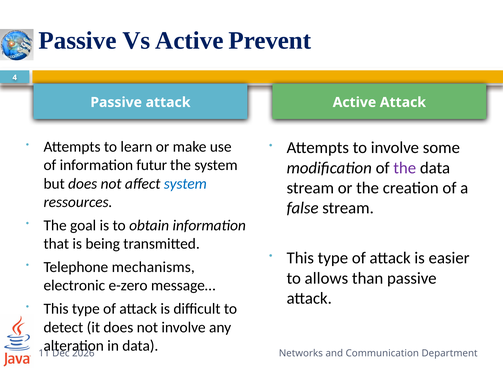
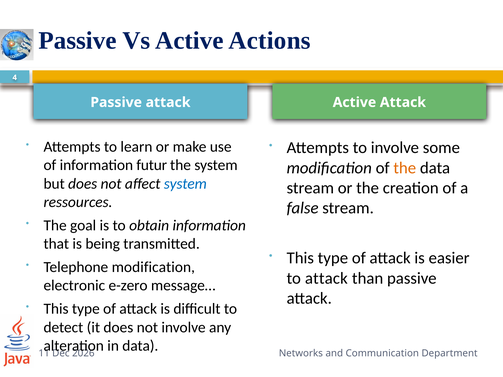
Prevent: Prevent -> Actions (270, 41)
the colour: purple -> orange (405, 168)
Telephone mechanisms: mechanisms -> modification (153, 267)
to allows: allows -> attack (326, 278)
